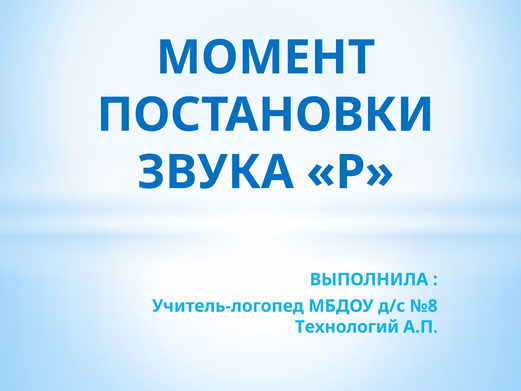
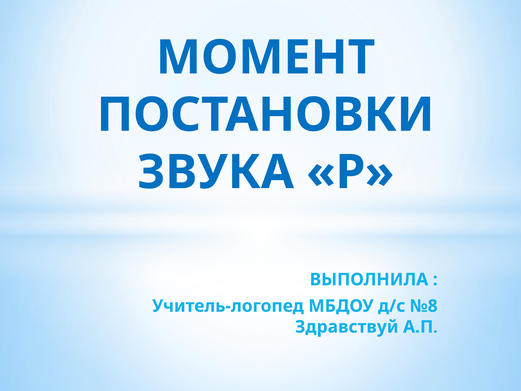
Технологий: Технологий -> Здравствуй (347, 327)
